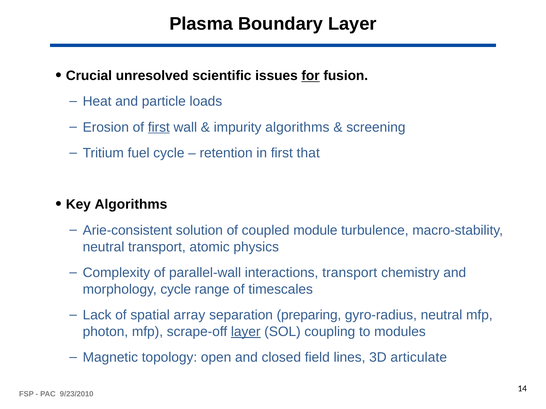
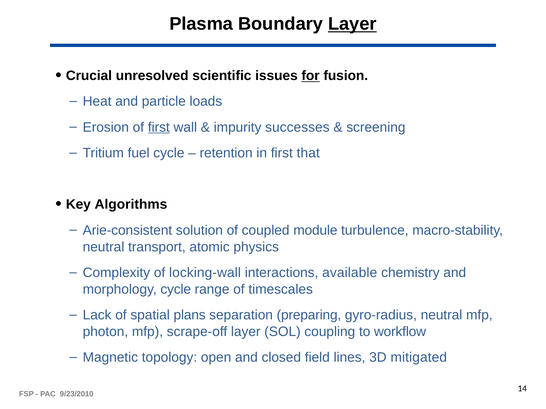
Layer underline: none -> present (352, 24)
impurity algorithms: algorithms -> successes (297, 127)
parallel-wall: parallel-wall -> locking-wall (205, 273)
interactions transport: transport -> available (350, 273)
array: array -> plans (190, 315)
layer underline: present -> none (246, 332)
modules: modules -> workflow (400, 332)
articulate: articulate -> mitigated (419, 358)
